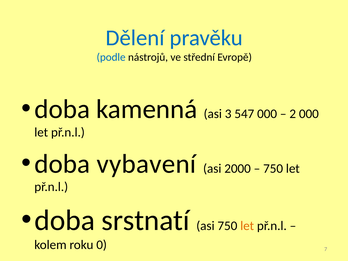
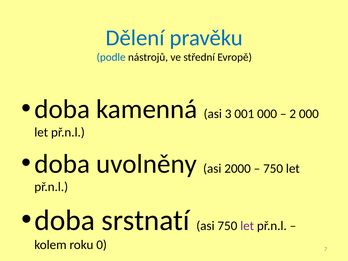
547: 547 -> 001 (244, 114)
vybavení: vybavení -> uvolněny (147, 164)
let colour: orange -> purple (247, 226)
